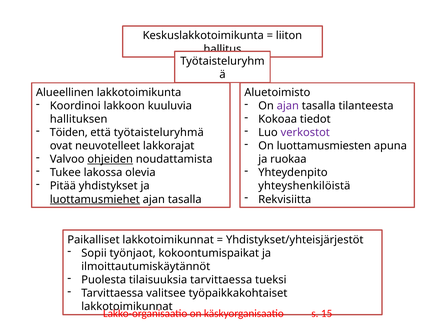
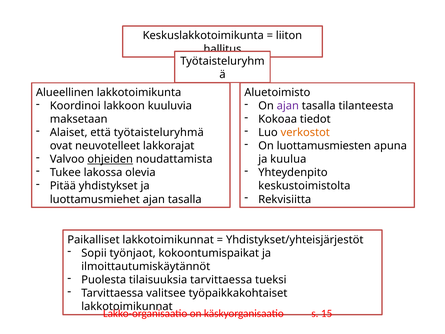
hallituksen: hallituksen -> maksetaan (79, 119)
Töiden: Töiden -> Alaiset (69, 132)
verkostot colour: purple -> orange (305, 132)
ruokaa: ruokaa -> kuulua (288, 159)
yhteyshenkilöistä: yhteyshenkilöistä -> keskustoimistolta (304, 186)
luottamusmiehet underline: present -> none (95, 199)
